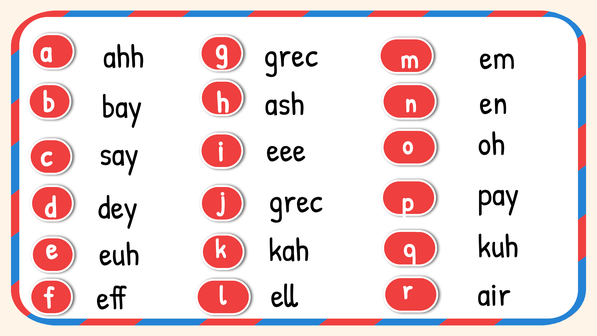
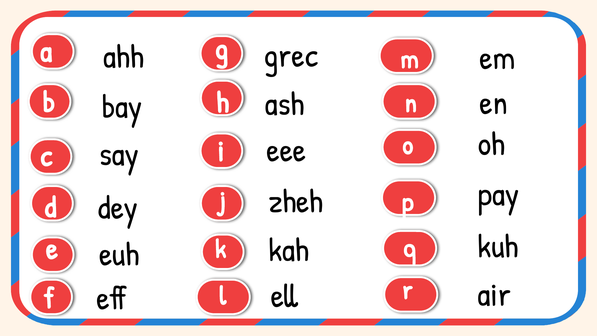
grec: grec -> zheh (296, 201)
